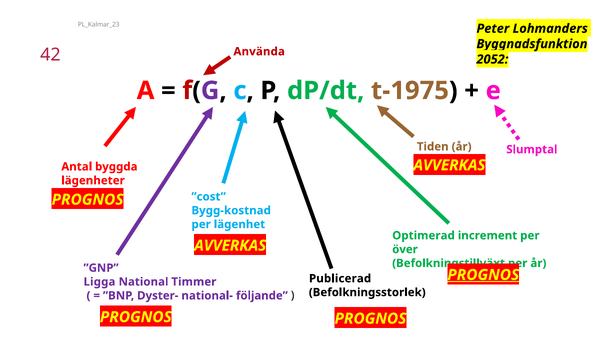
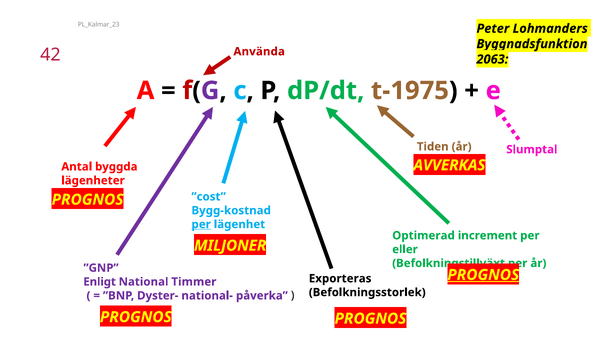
2052: 2052 -> 2063 (492, 59)
per underline: none -> present (201, 225)
AVVERKAS: AVVERKAS -> MILJONER (230, 246)
över: över -> eller (405, 250)
Publicerad: Publicerad -> Exporteras (340, 279)
Ligga: Ligga -> Enligt (100, 282)
följande: följande -> påverka (262, 296)
